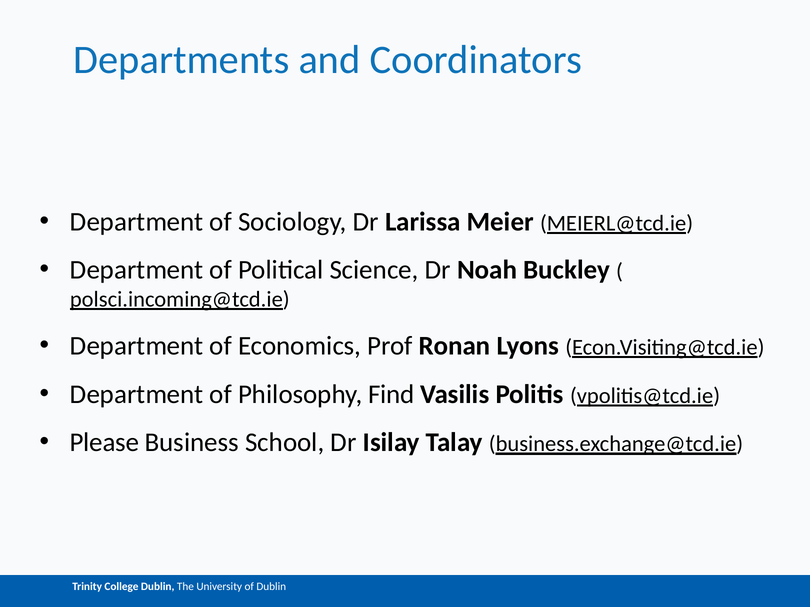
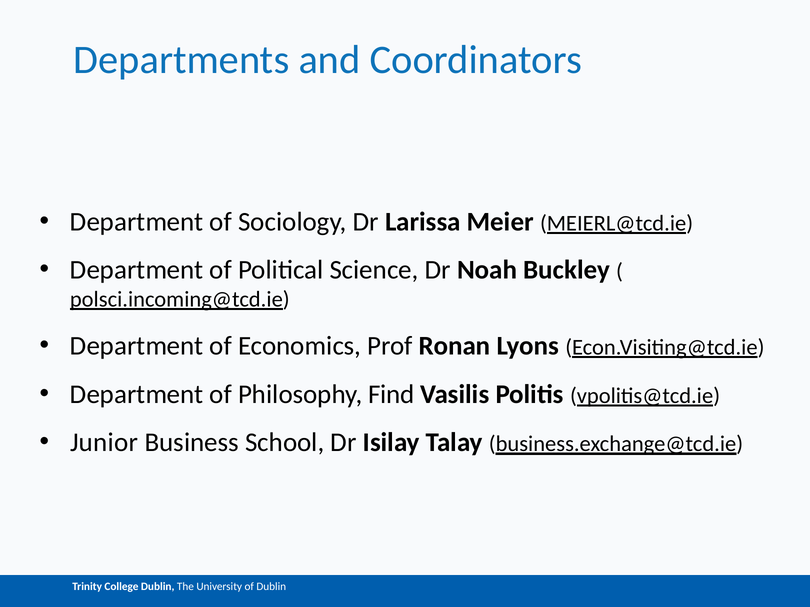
Please: Please -> Junior (104, 443)
